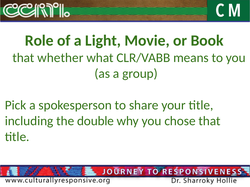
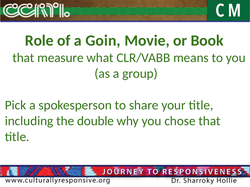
Light: Light -> Goin (103, 41)
whether: whether -> measure (60, 58)
